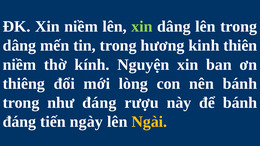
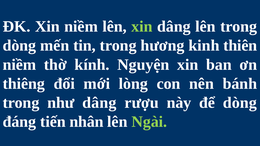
dâng: dâng -> dòng (19, 46)
như đáng: đáng -> dâng (99, 103)
để bánh: bánh -> dòng (240, 103)
ngày: ngày -> nhân (87, 122)
Ngài colour: yellow -> light green (149, 122)
